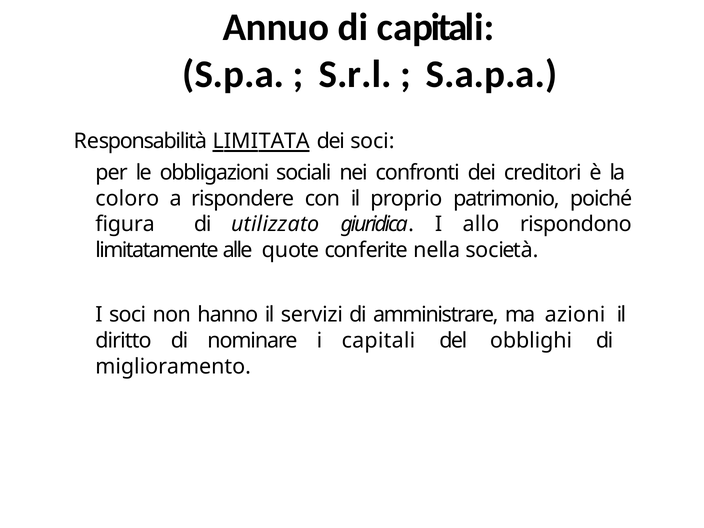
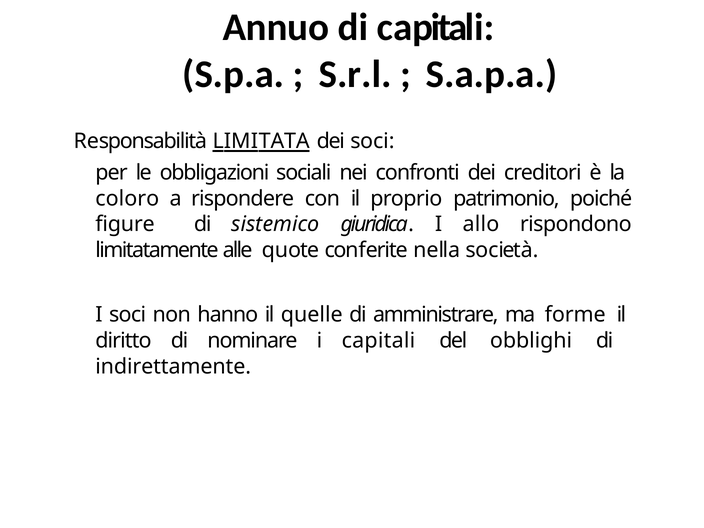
figura: figura -> figure (125, 224)
utilizzato: utilizzato -> sistemico (275, 224)
servizi: servizi -> quelle (312, 315)
azioni: azioni -> forme (575, 315)
miglioramento: miglioramento -> indirettamente (173, 366)
